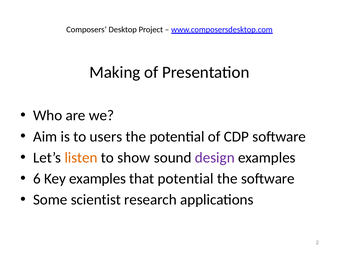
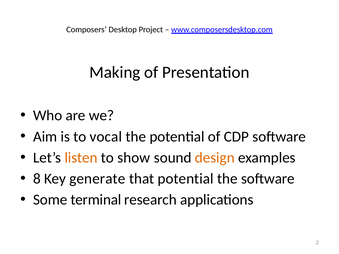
users: users -> vocal (106, 137)
design colour: purple -> orange (215, 158)
6: 6 -> 8 (37, 179)
Key examples: examples -> generate (97, 179)
scientist: scientist -> terminal (96, 200)
